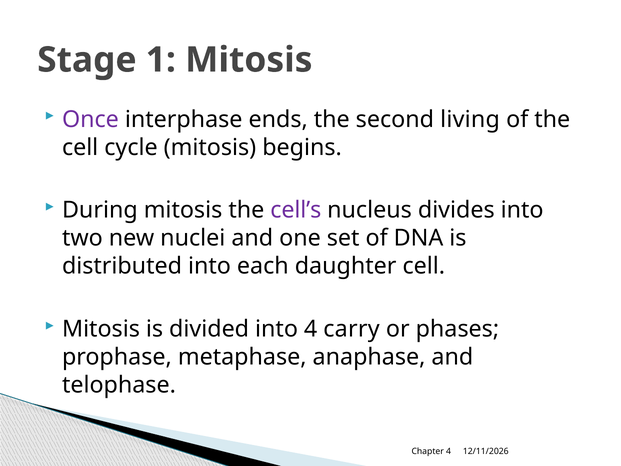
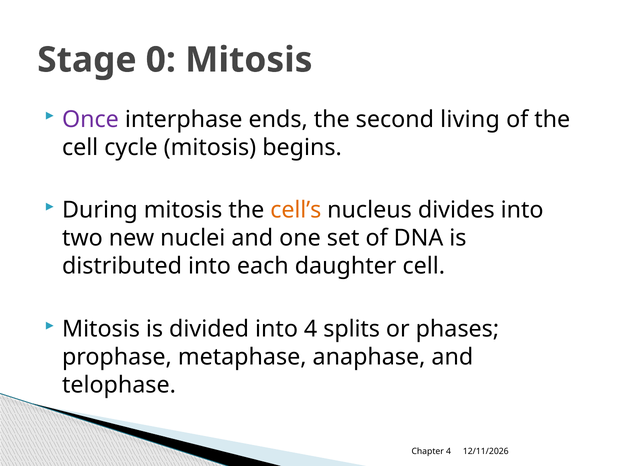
1: 1 -> 0 (161, 60)
cell’s colour: purple -> orange (296, 210)
carry: carry -> splits (352, 329)
